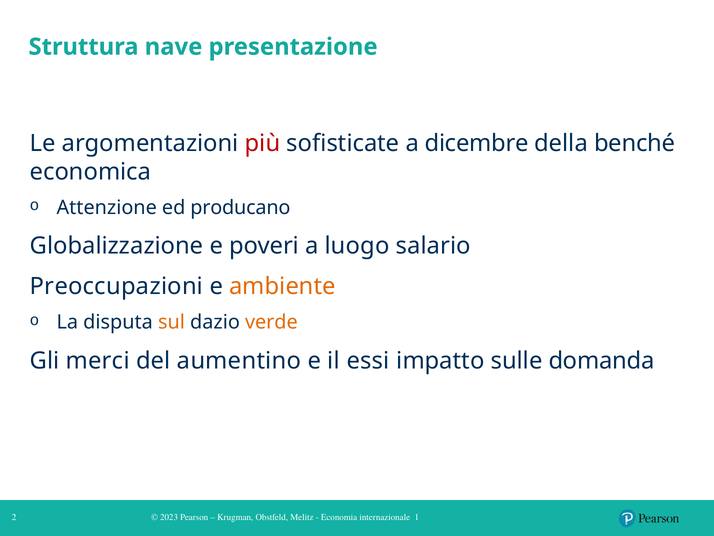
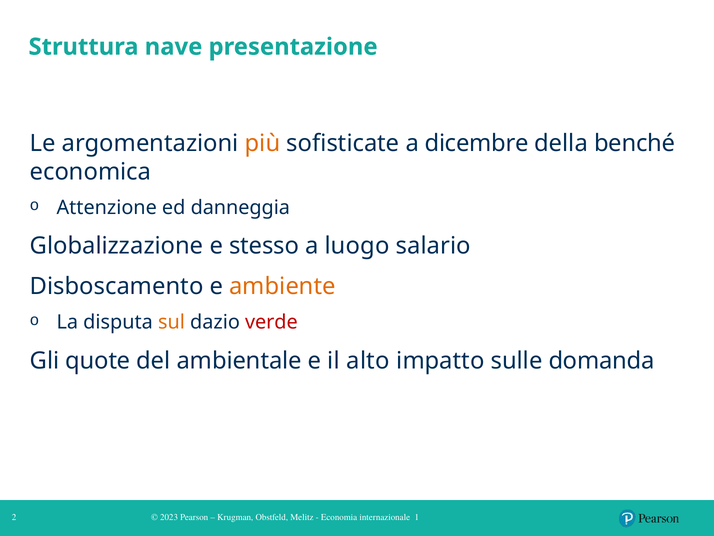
più colour: red -> orange (263, 143)
producano: producano -> danneggia (240, 208)
poveri: poveri -> stesso (264, 246)
Preoccupazioni: Preoccupazioni -> Disboscamento (117, 286)
verde colour: orange -> red (271, 322)
merci: merci -> quote (98, 360)
aumentino: aumentino -> ambientale (239, 360)
essi: essi -> alto (368, 360)
